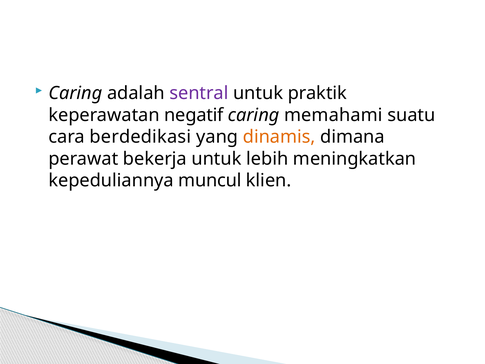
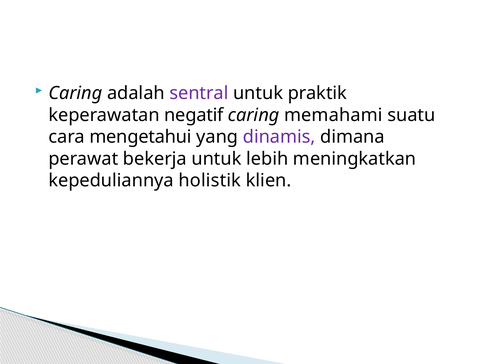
berdedikasi: berdedikasi -> mengetahui (141, 137)
dinamis colour: orange -> purple (279, 137)
muncul: muncul -> holistik (210, 181)
